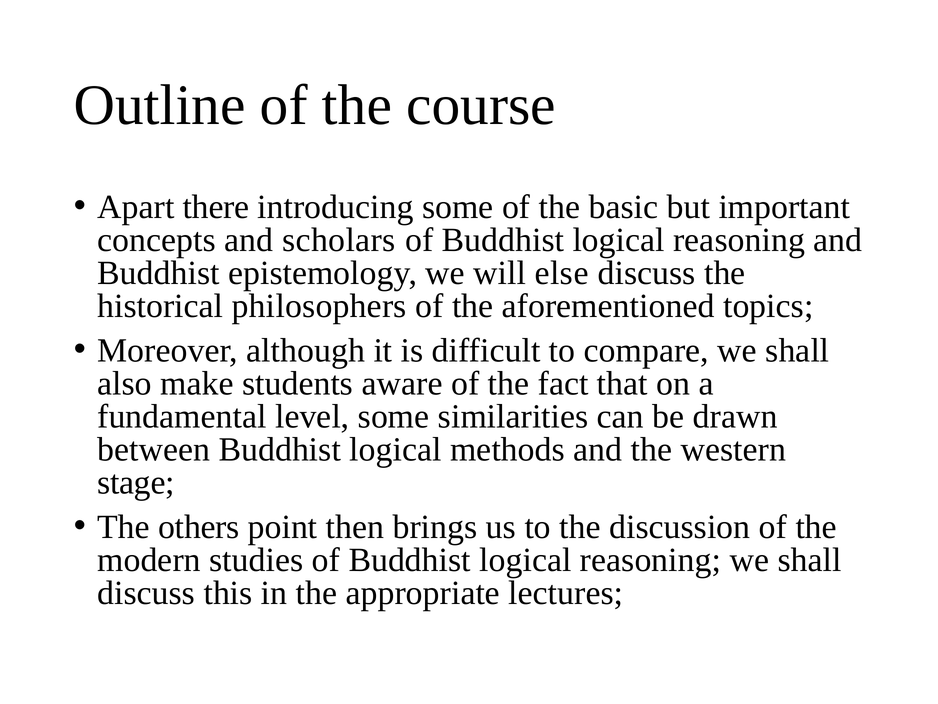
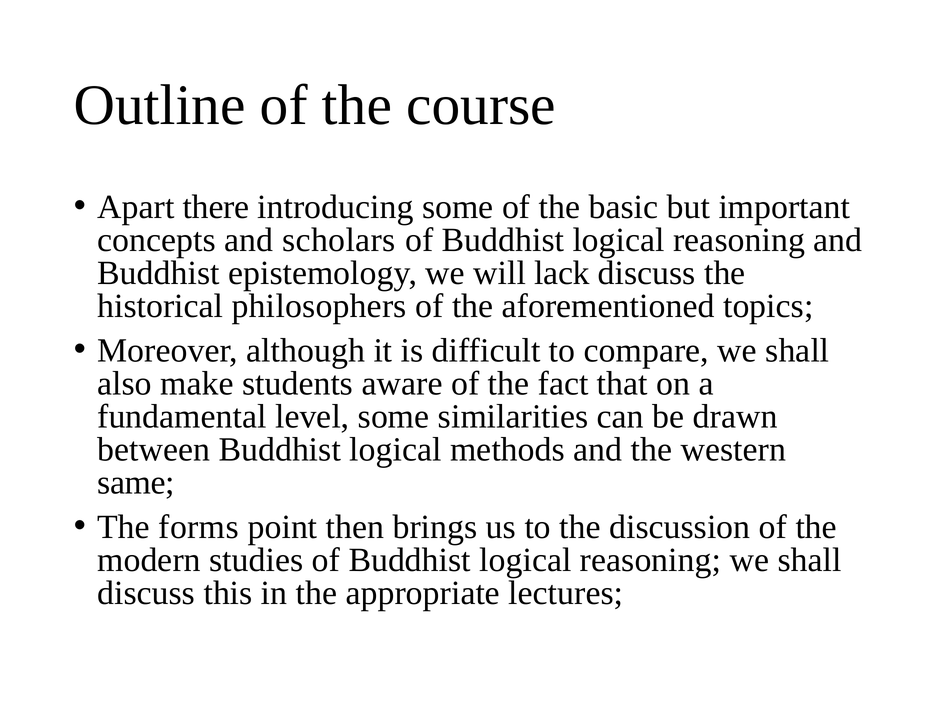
else: else -> lack (562, 273)
stage: stage -> same (136, 482)
others: others -> forms (199, 527)
